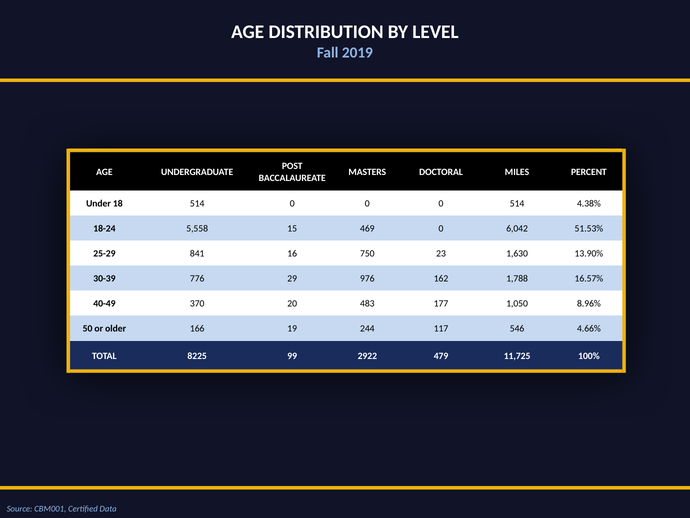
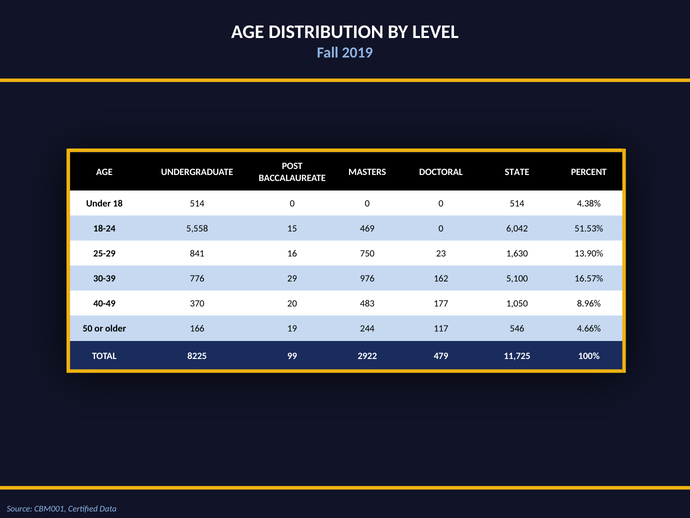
MILES: MILES -> STATE (517, 172)
1,788: 1,788 -> 5,100 (517, 278)
